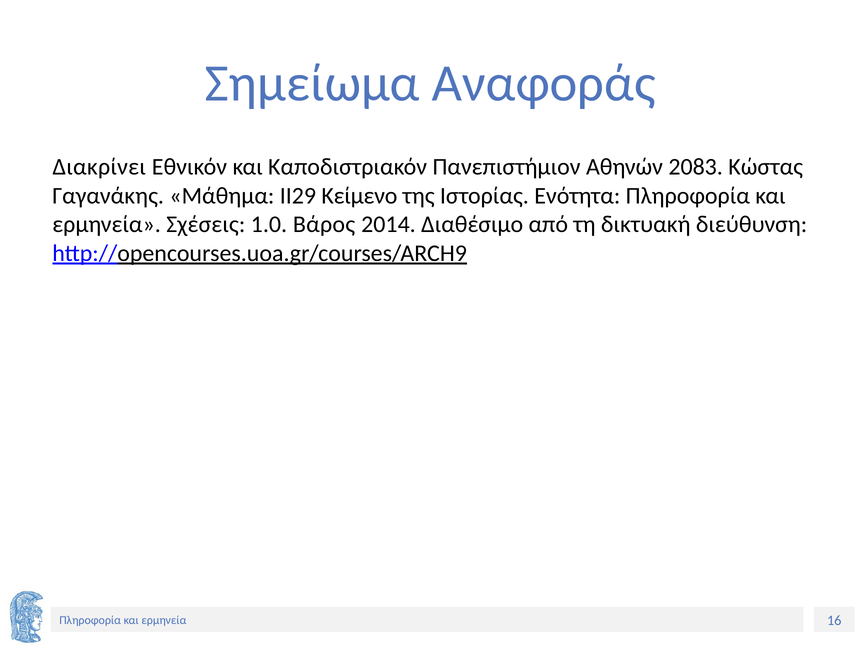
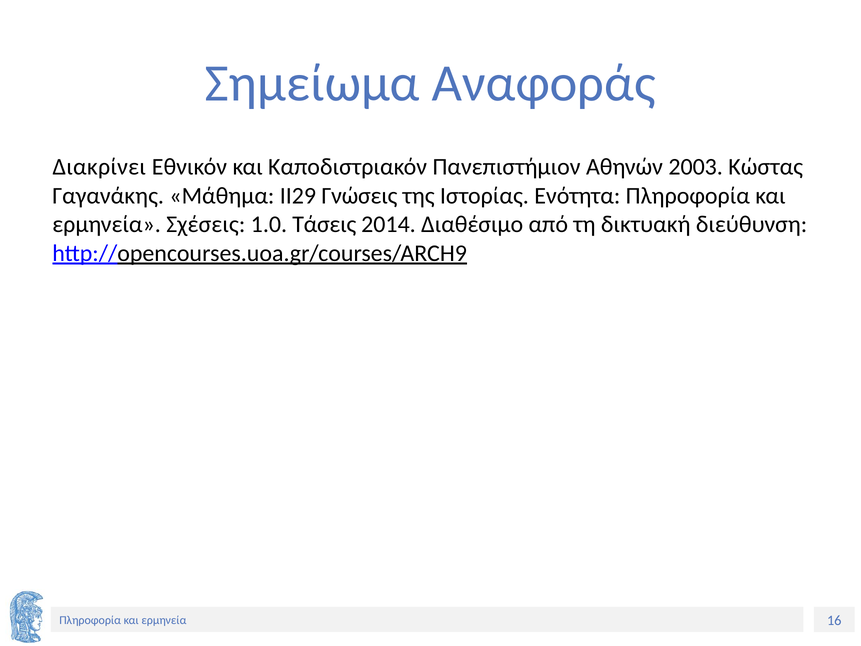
2083: 2083 -> 2003 (696, 167)
Κείμενο: Κείμενο -> Γνώσεις (359, 196)
Βάρος: Βάρος -> Τάσεις (324, 224)
